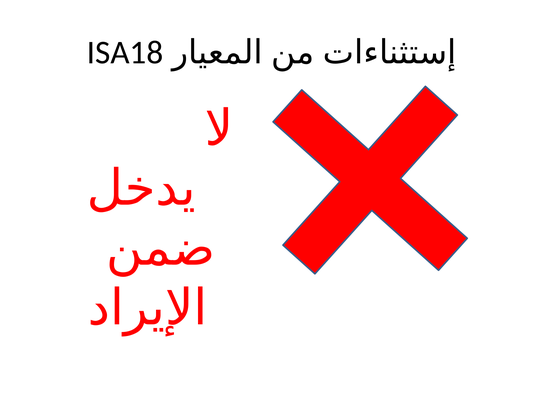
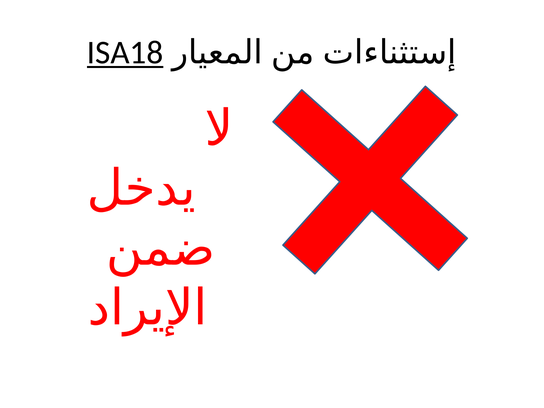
ISA18 underline: none -> present (125, 53)
